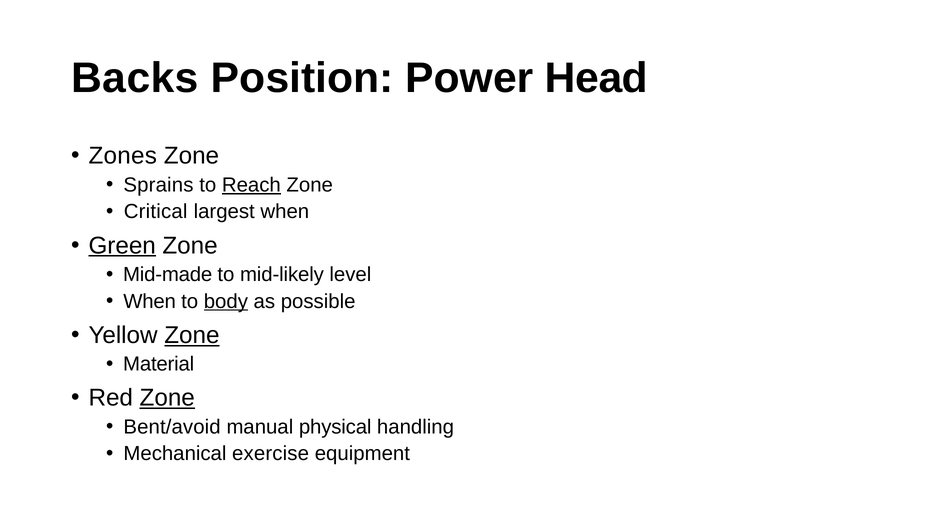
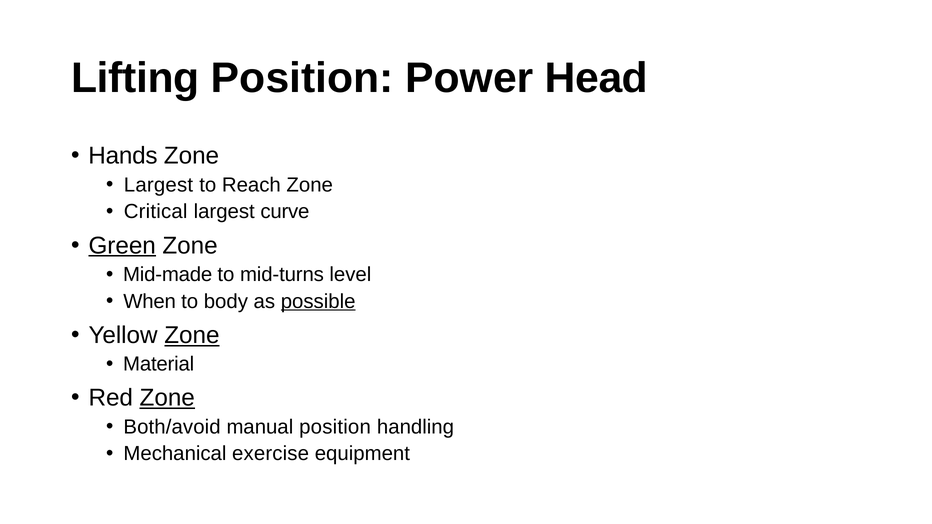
Backs: Backs -> Lifting (135, 78)
Zones: Zones -> Hands (123, 156)
Sprains: Sprains -> Largest (158, 185)
Reach underline: present -> none (251, 185)
largest when: when -> curve (285, 212)
mid-likely: mid-likely -> mid-turns (282, 275)
body underline: present -> none (226, 301)
possible underline: none -> present (318, 301)
Bent/avoid: Bent/avoid -> Both/avoid (172, 427)
manual physical: physical -> position (335, 427)
